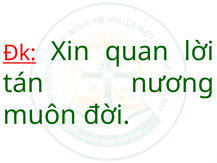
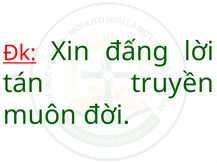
quan: quan -> đấng (137, 51)
nương: nương -> truyền (172, 83)
